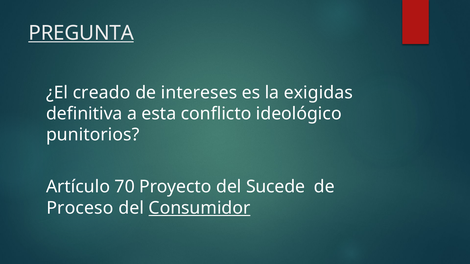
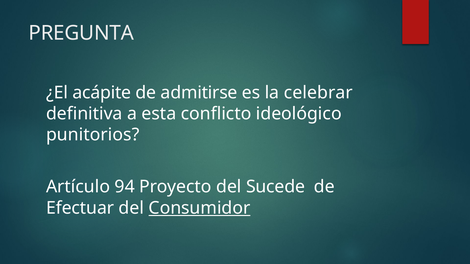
PREGUNTA underline: present -> none (81, 33)
creado: creado -> acápite (102, 93)
intereses: intereses -> admitirse (199, 93)
exigidas: exigidas -> celebrar (318, 93)
70: 70 -> 94 (125, 187)
Proceso: Proceso -> Efectuar (80, 208)
